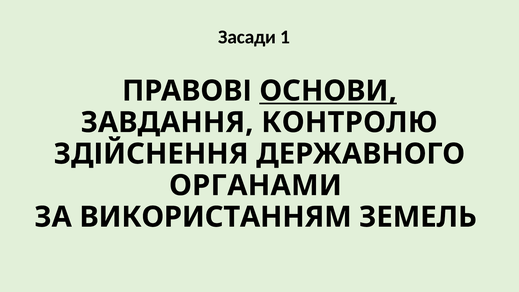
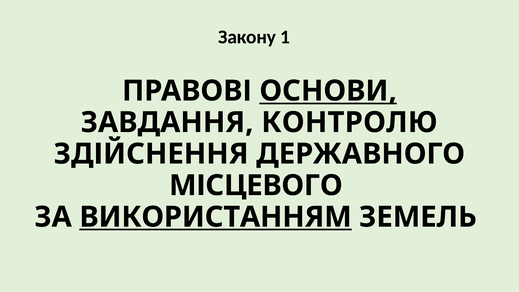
Засади: Засади -> Закону (247, 37)
ОРГАНАМИ: ОРГАНАМИ -> МІСЦЕВОГО (256, 185)
ВИКОРИСТАННЯМ underline: none -> present (216, 217)
